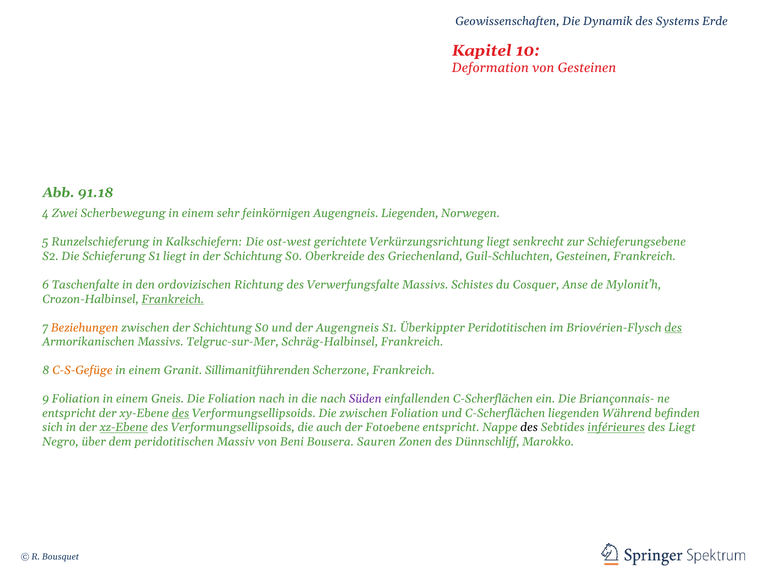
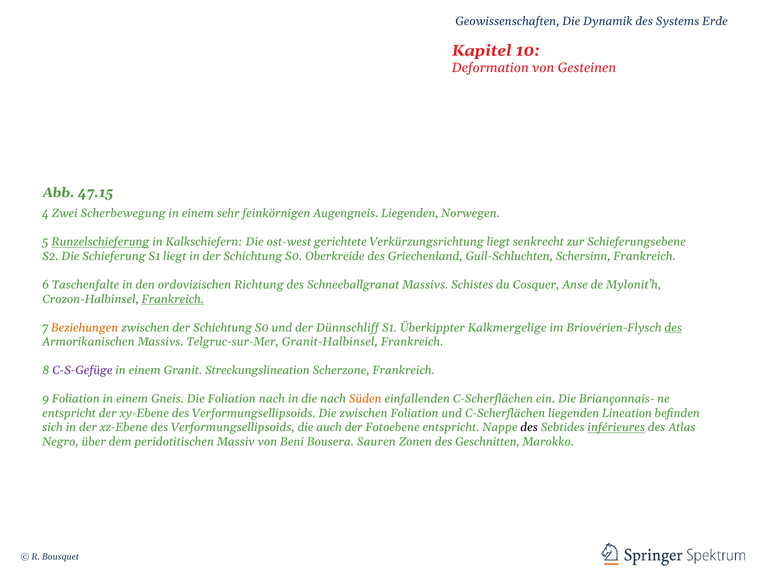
91.18: 91.18 -> 47.15 (96, 193)
Runzelschieferung underline: none -> present (100, 242)
Guil-Schluchten Gesteinen: Gesteinen -> Schersinn (583, 256)
Verwerfungsfalte: Verwerfungsfalte -> Schneeballgranat (353, 285)
der Augengneis: Augengneis -> Dünnschliff (347, 327)
Überkippter Peridotitischen: Peridotitischen -> Kalkmergelige (507, 327)
Schräg-Halbinsel: Schräg-Halbinsel -> Granit-Halbinsel (330, 342)
C-S-Gefüge colour: orange -> purple (82, 370)
Sillimanitführenden: Sillimanitführenden -> Streckungslineation (257, 370)
Süden colour: purple -> orange (365, 399)
des underline: present -> none (181, 413)
Während: Während -> Lineation (627, 413)
xz-Ebene underline: present -> none (124, 427)
des Liegt: Liegt -> Atlas (682, 427)
Dünnschliff: Dünnschliff -> Geschnitten (487, 442)
